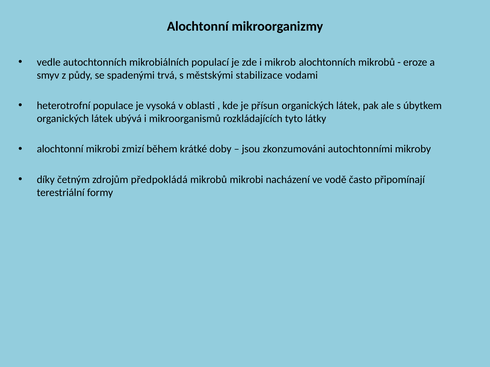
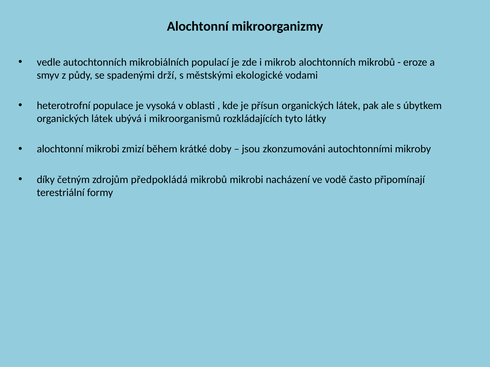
trvá: trvá -> drží (167, 75)
stabilizace: stabilizace -> ekologické (259, 75)
